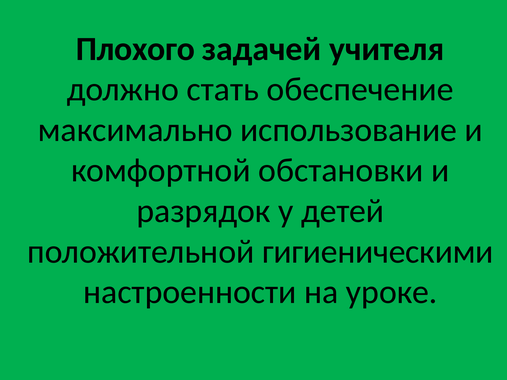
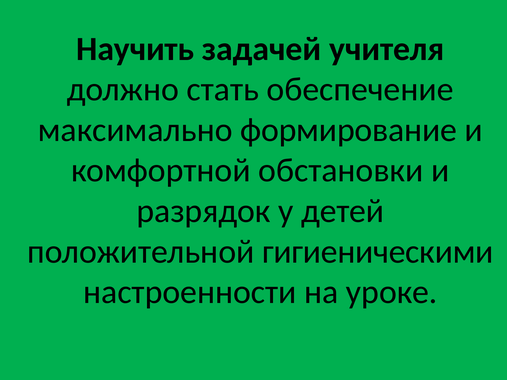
Плохого: Плохого -> Научить (135, 49)
использование: использование -> формирование (349, 130)
